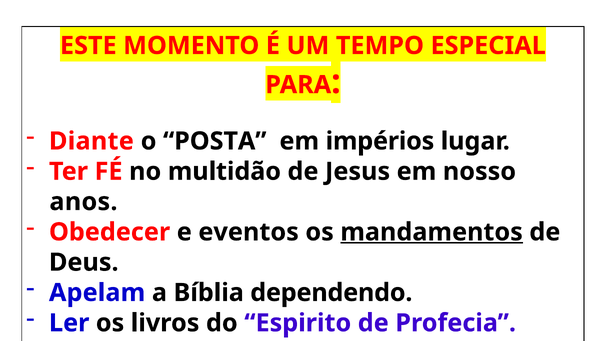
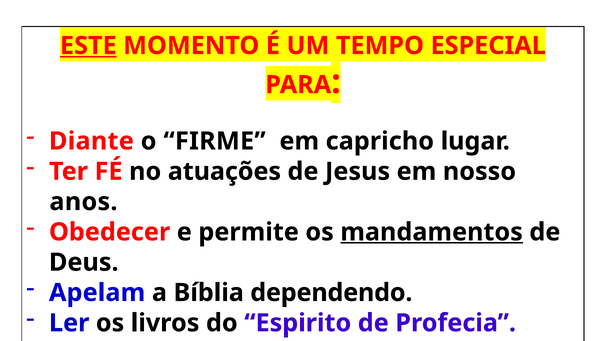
ESTE underline: none -> present (88, 46)
POSTA: POSTA -> FIRME (215, 141)
impérios: impérios -> capricho (380, 141)
multidão: multidão -> atuações (224, 171)
eventos: eventos -> permite (249, 232)
